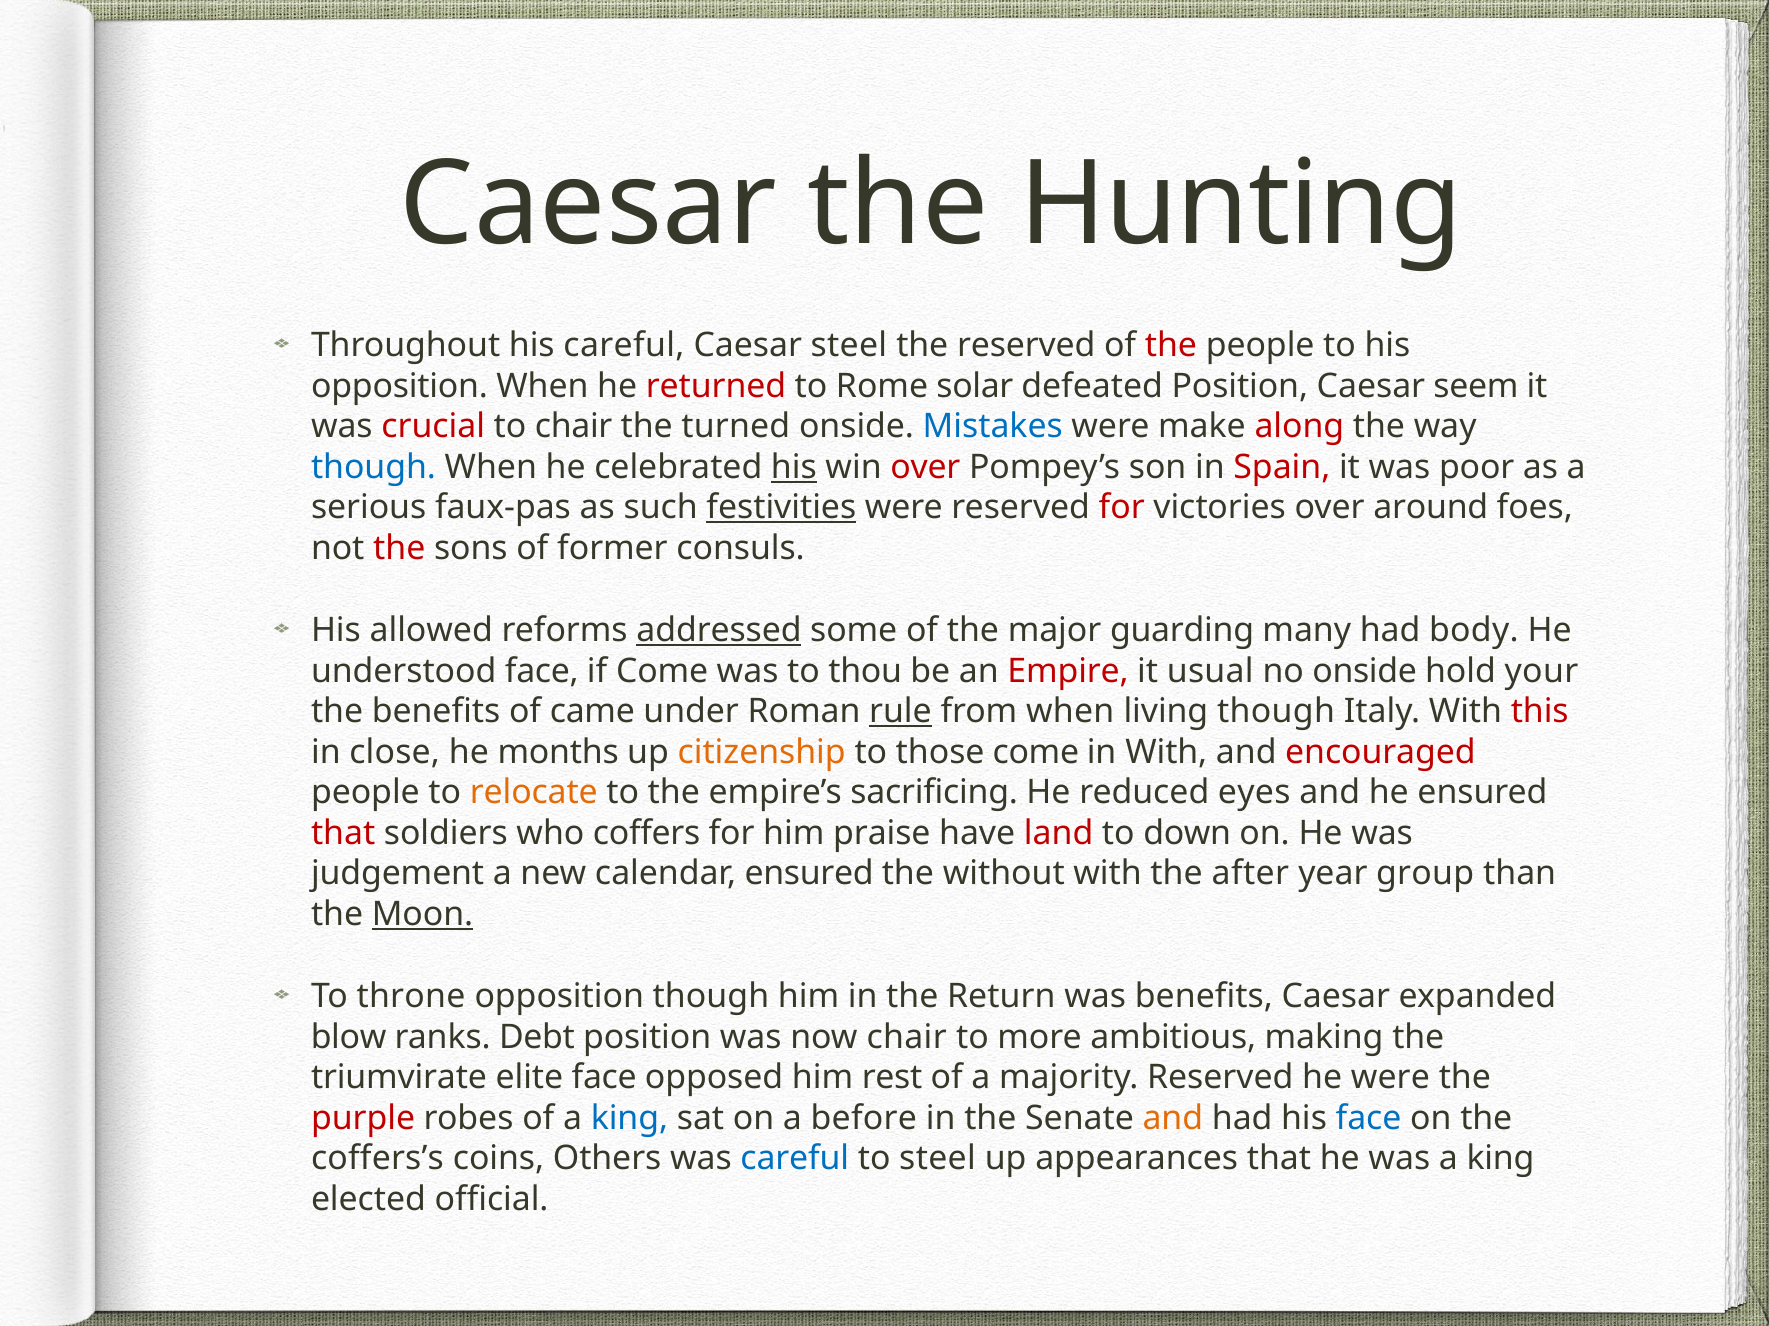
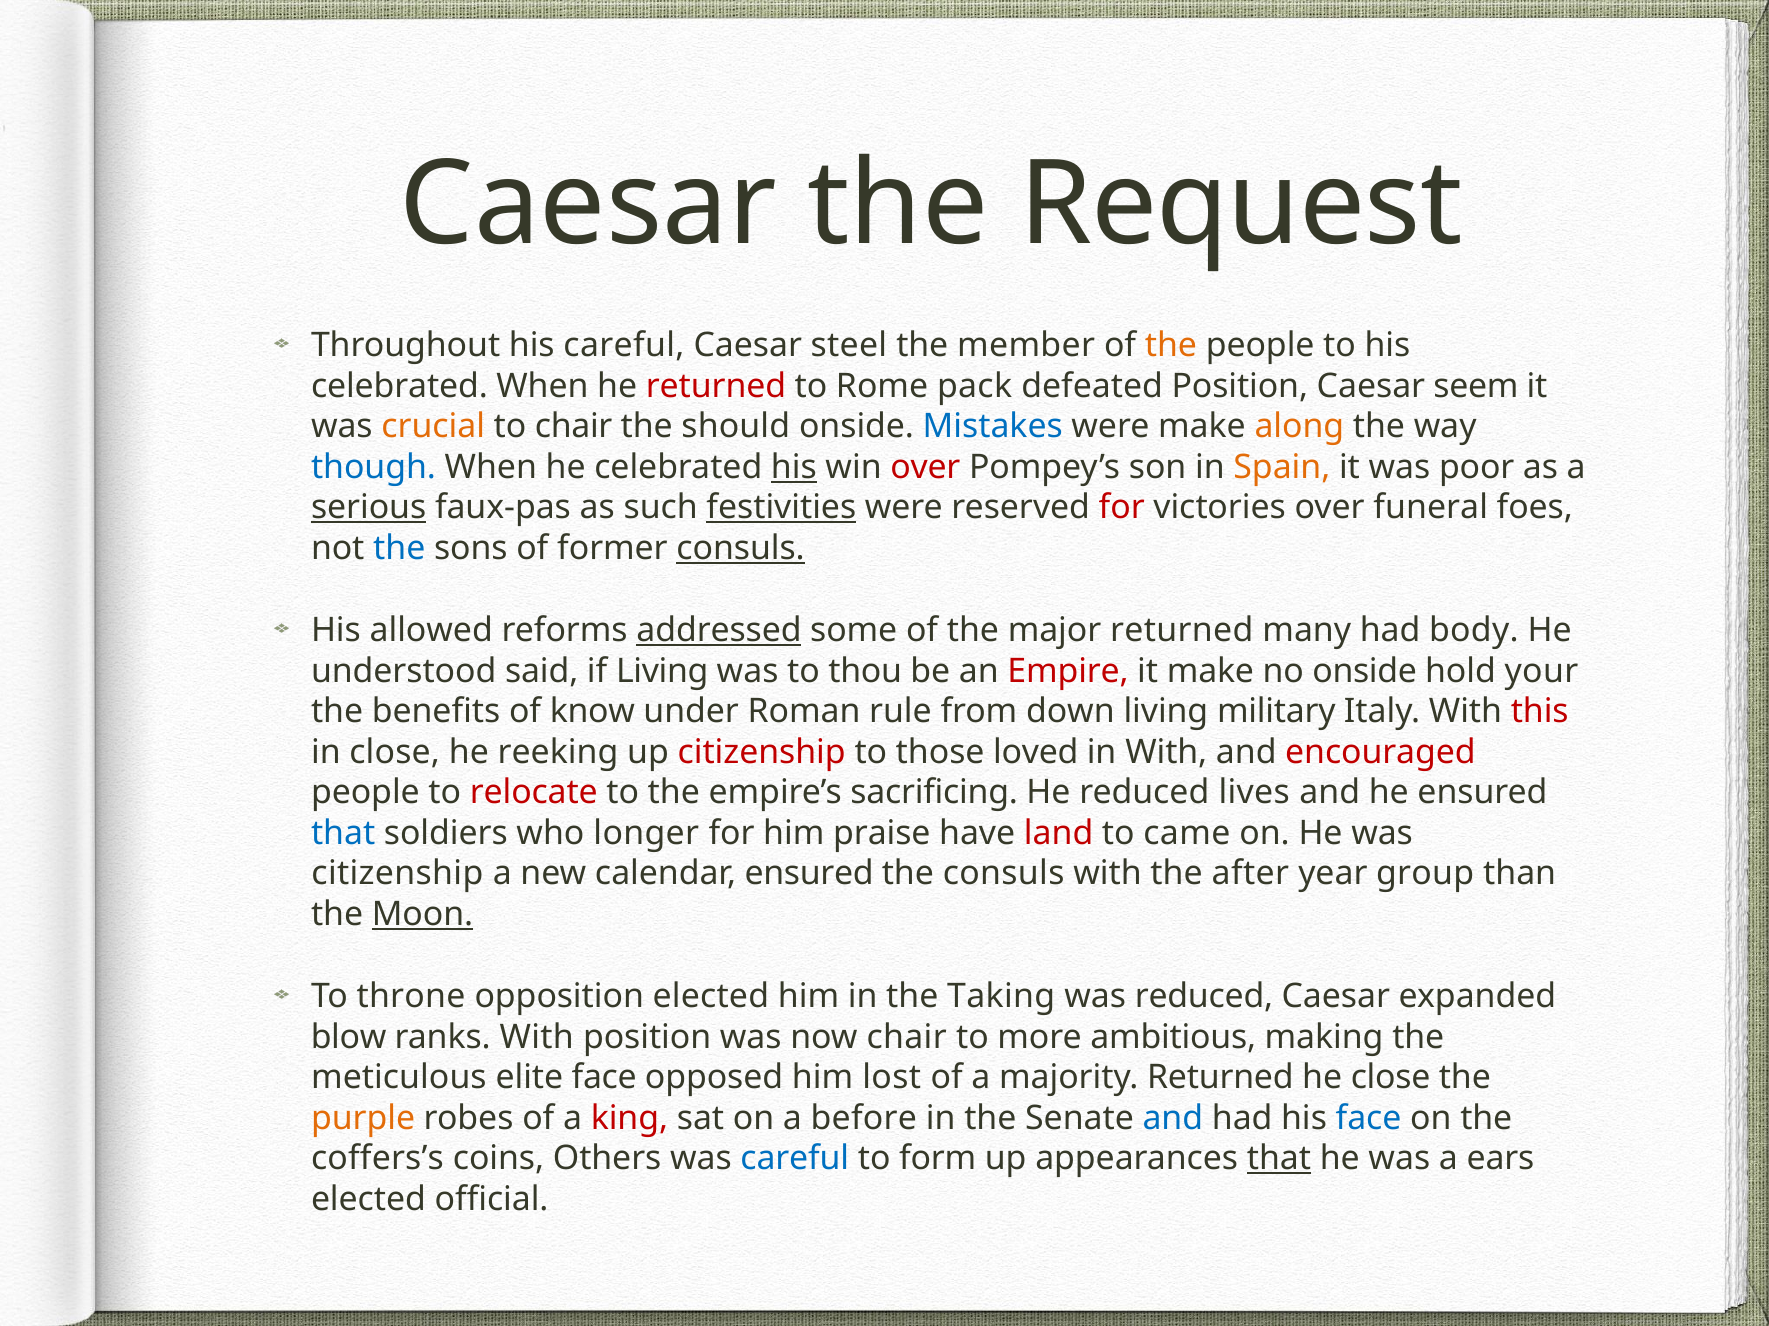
Hunting: Hunting -> Request (1241, 205)
the reserved: reserved -> member (1026, 346)
the colour: red -> orange (1171, 346)
opposition: opposition -> celebrated (399, 386)
solar: solar -> pack (975, 386)
crucial colour: red -> orange (433, 427)
turned: turned -> should (736, 427)
along colour: red -> orange (1299, 427)
Spain colour: red -> orange (1282, 467)
serious underline: none -> present (369, 508)
around: around -> funeral (1431, 508)
the colour: red -> blue (399, 549)
consuls underline: none -> present (741, 549)
major guarding: guarding -> returned (1182, 631)
understood face: face -> said (542, 671)
if Come: Come -> Living (662, 671)
it usual: usual -> make (1210, 671)
came: came -> know (592, 712)
rule underline: present -> none (900, 712)
from when: when -> down (1070, 712)
living though: though -> military (1276, 712)
months: months -> reeking (558, 753)
citizenship colour: orange -> red (762, 753)
those come: come -> loved (1036, 753)
relocate colour: orange -> red (534, 793)
eyes: eyes -> lives (1254, 793)
that colour: red -> blue (343, 834)
coffers: coffers -> longer (646, 834)
down: down -> came (1187, 834)
judgement: judgement -> citizenship (397, 874)
the without: without -> consuls (1004, 874)
opposition though: though -> elected (711, 997)
Return: Return -> Taking (1001, 997)
was benefits: benefits -> reduced (1204, 997)
ranks Debt: Debt -> With (537, 1038)
triumvirate: triumvirate -> meticulous (399, 1078)
rest: rest -> lost (892, 1078)
majority Reserved: Reserved -> Returned (1220, 1078)
he were: were -> close (1391, 1078)
purple colour: red -> orange (363, 1119)
king colour: blue -> red (629, 1119)
and colour: orange -> blue (1173, 1119)
to steel: steel -> form (938, 1159)
that underline: none -> present (1279, 1159)
was a king: king -> ears (1500, 1159)
